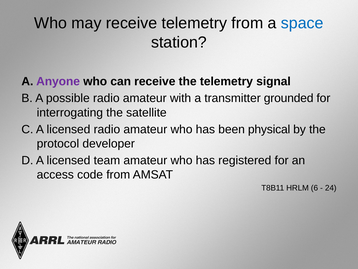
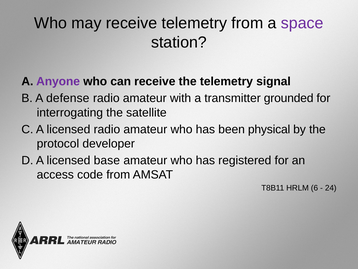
space colour: blue -> purple (302, 23)
possible: possible -> defense (68, 98)
team: team -> base (107, 160)
